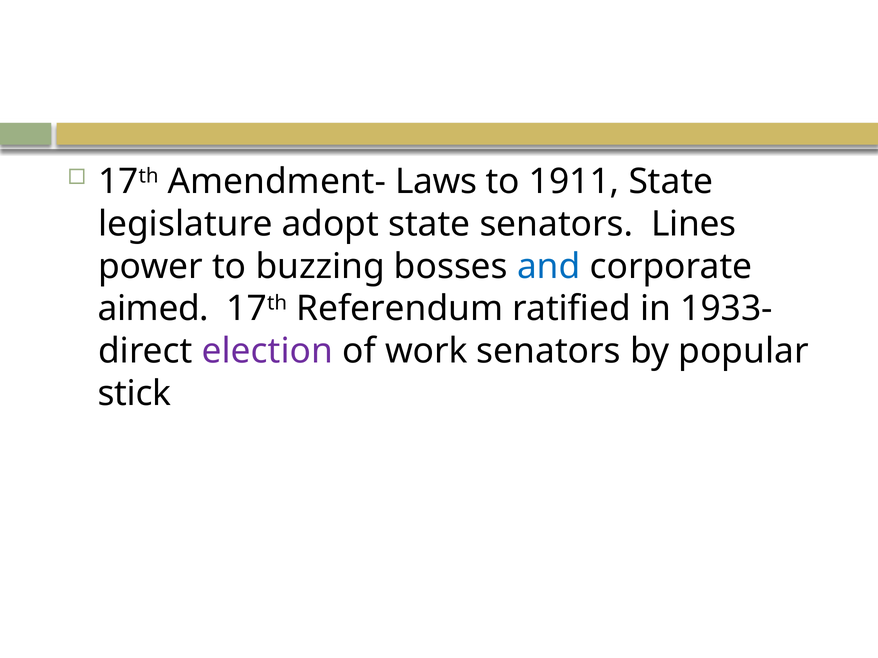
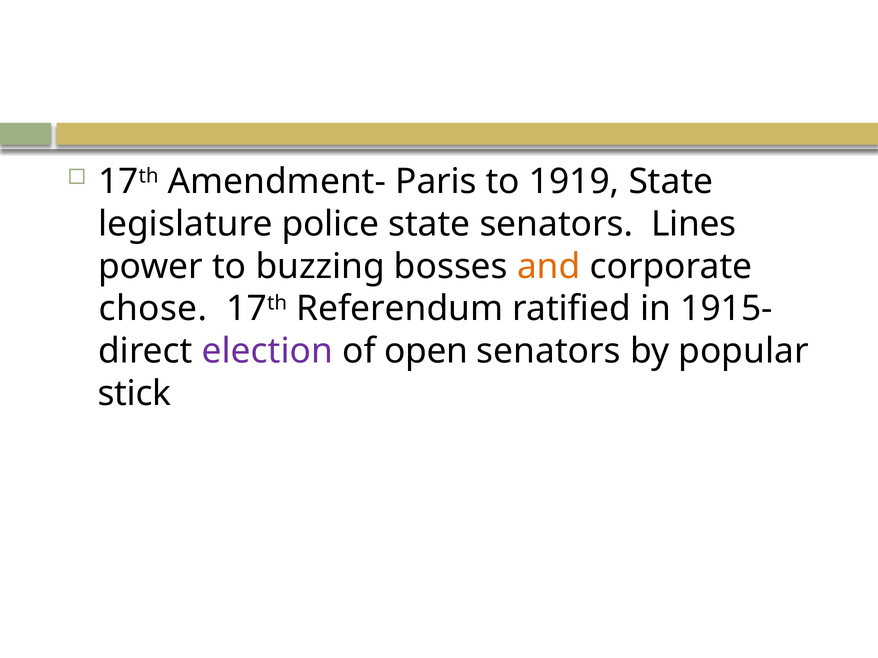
Laws: Laws -> Paris (436, 182)
1911: 1911 -> 1919 (574, 182)
adopt: adopt -> police (330, 224)
and colour: blue -> orange (549, 267)
aimed: aimed -> chose (153, 309)
1933-: 1933- -> 1915- (726, 309)
work: work -> open (426, 351)
